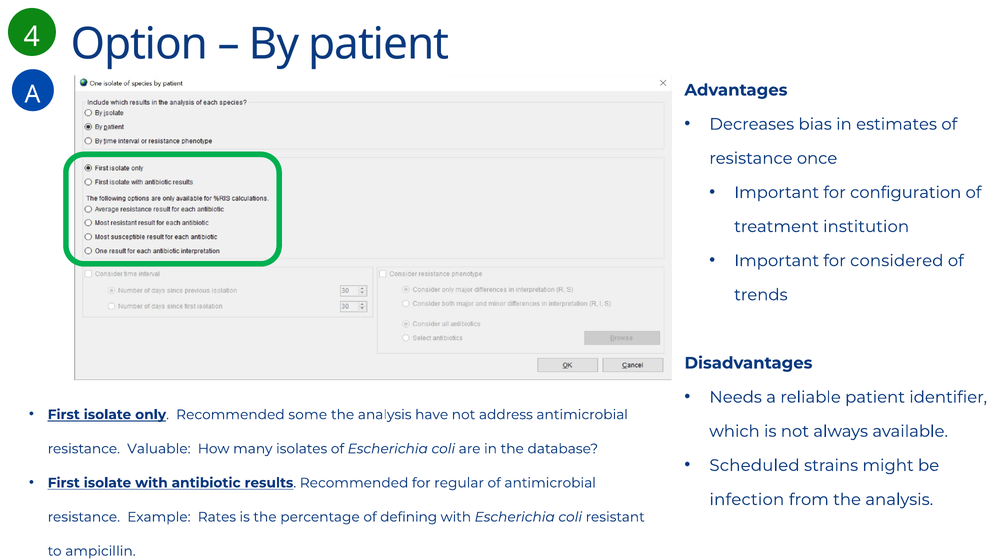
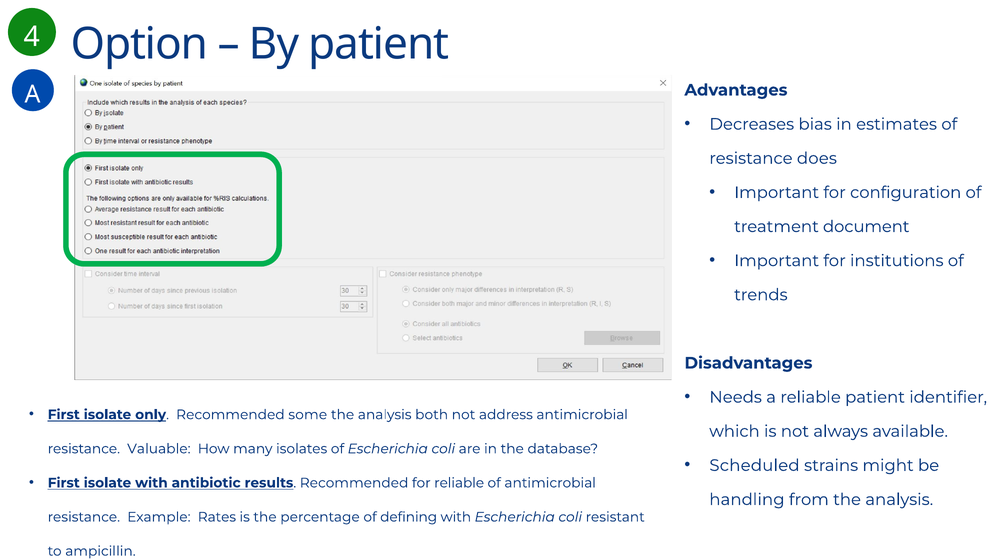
once: once -> does (817, 158)
institution: institution -> document (866, 226)
considered: considered -> institutions (897, 261)
have: have -> both (432, 414)
for regular: regular -> reliable (459, 483)
infection: infection -> handling (747, 499)
